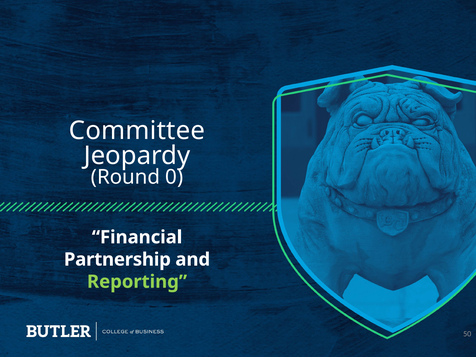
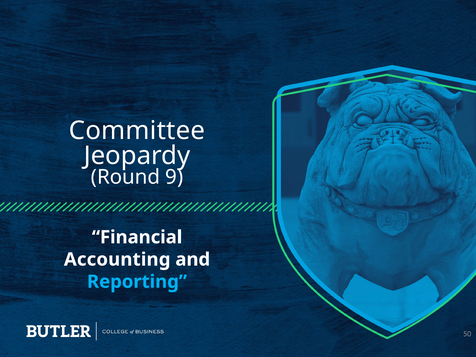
0: 0 -> 9 (174, 177)
Partnership: Partnership -> Accounting (117, 259)
Reporting colour: light green -> light blue (137, 282)
